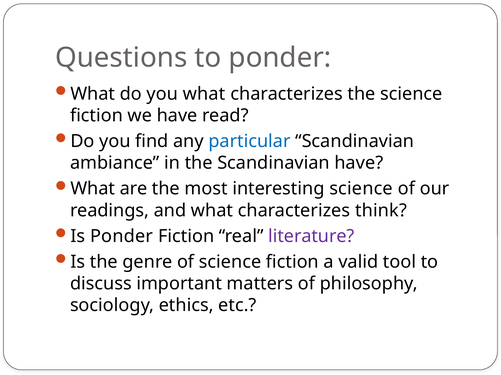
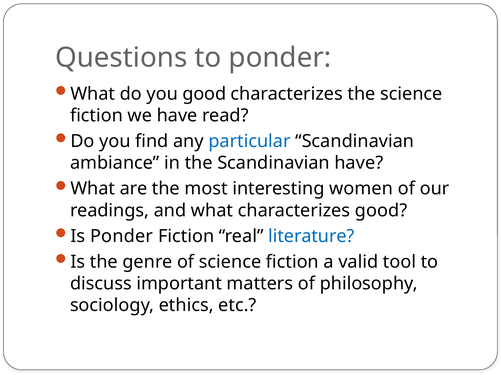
you what: what -> good (204, 94)
interesting science: science -> women (361, 189)
characterizes think: think -> good (381, 211)
literature colour: purple -> blue (311, 237)
